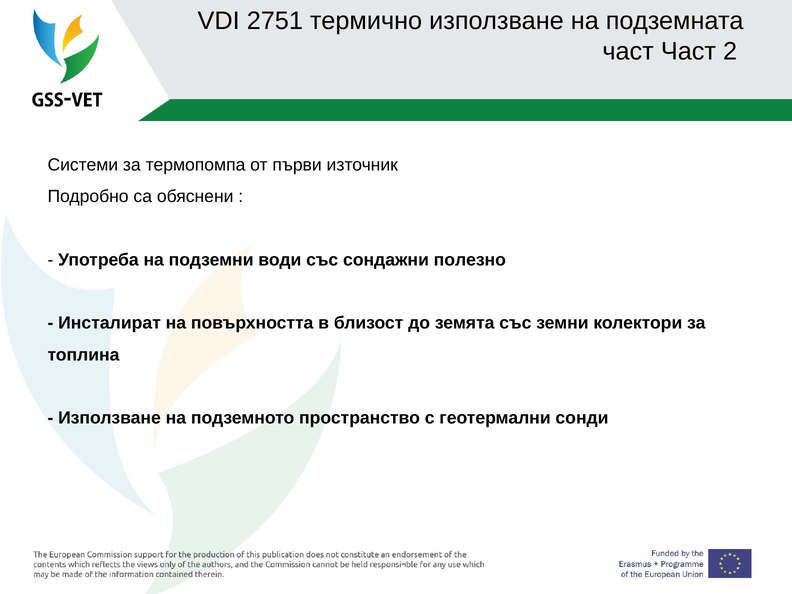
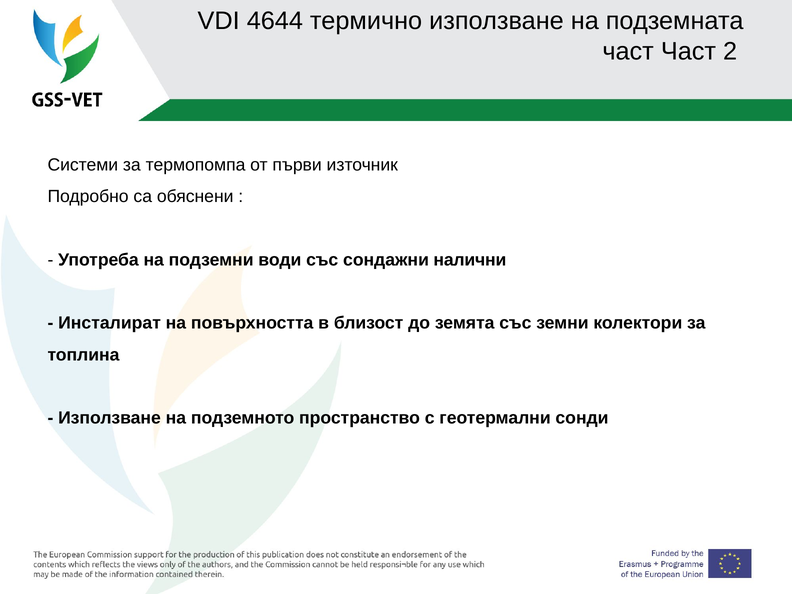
2751: 2751 -> 4644 (275, 21)
полезно: полезно -> налични (470, 260)
